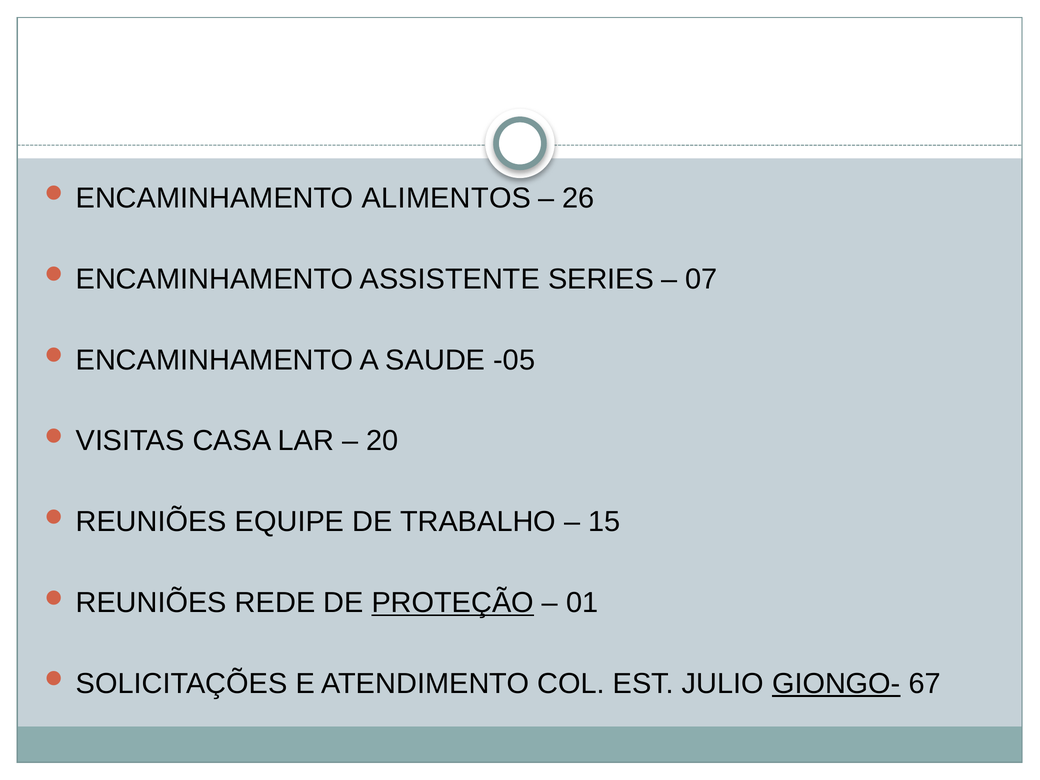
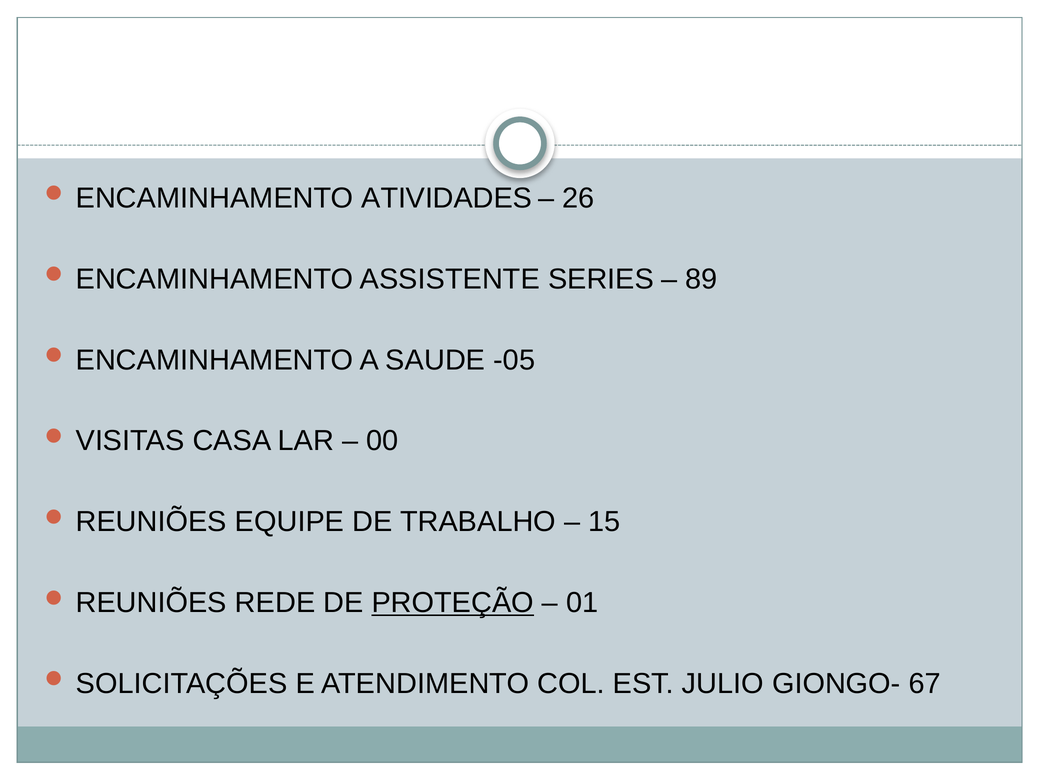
ALIMENTOS: ALIMENTOS -> ATIVIDADES (447, 198)
07: 07 -> 89 (701, 279)
20: 20 -> 00 (382, 441)
GIONGO- underline: present -> none (836, 684)
